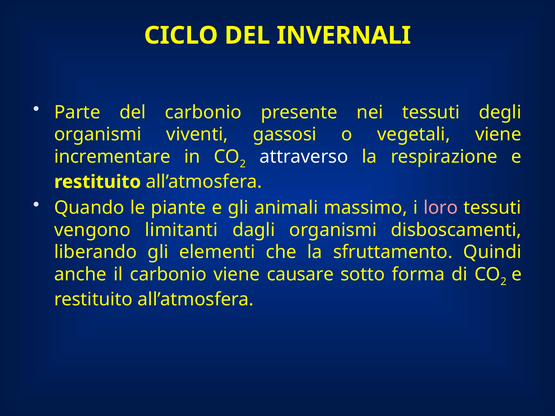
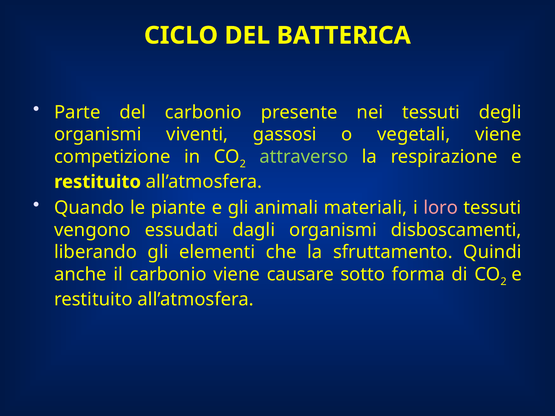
INVERNALI: INVERNALI -> BATTERICA (344, 35)
incrementare: incrementare -> competizione (112, 157)
attraverso colour: white -> light green (304, 157)
massimo: massimo -> materiali (366, 208)
limitanti: limitanti -> essudati (181, 230)
